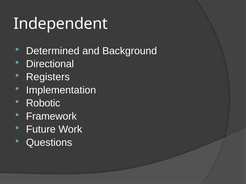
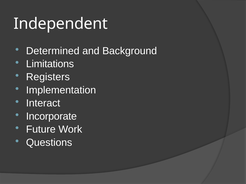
Directional: Directional -> Limitations (50, 64)
Robotic: Robotic -> Interact (43, 103)
Framework: Framework -> Incorporate (51, 117)
